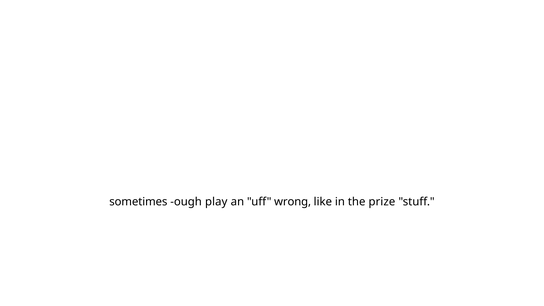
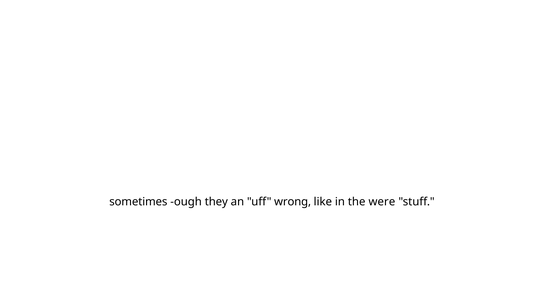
play: play -> they (216, 202)
prize: prize -> were (382, 202)
